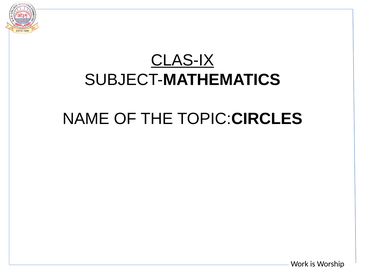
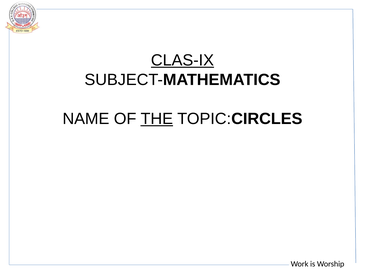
THE underline: none -> present (157, 119)
